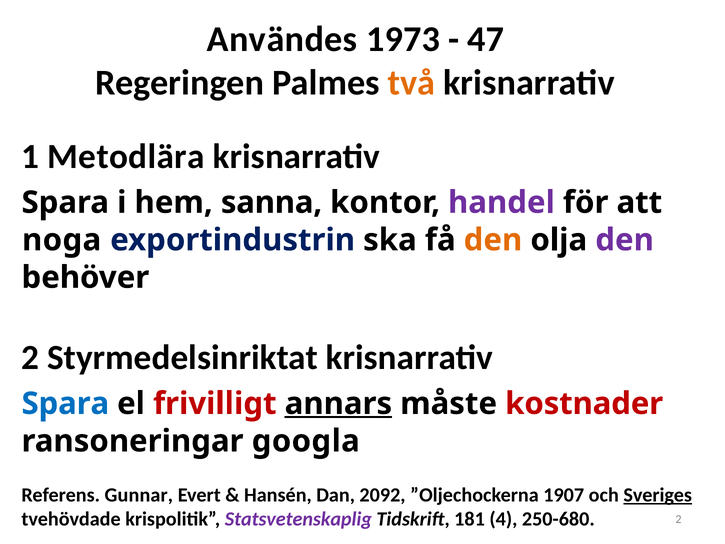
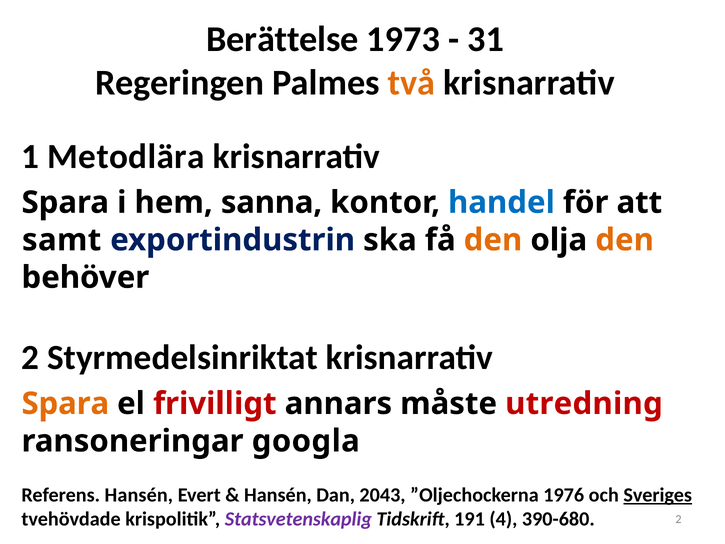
Användes: Användes -> Berättelse (282, 39)
47: 47 -> 31 (486, 39)
handel colour: purple -> blue (501, 202)
noga: noga -> samt (62, 240)
den colour: purple -> orange (625, 240)
Spara colour: blue -> orange (65, 403)
annars underline: present -> none (338, 403)
kostnader: kostnader -> utredning (584, 403)
Referens Gunnar: Gunnar -> Hansén (139, 495)
2092: 2092 -> 2043 (383, 495)
1907: 1907 -> 1976 (564, 495)
181: 181 -> 191 (470, 519)
250-680: 250-680 -> 390-680 (558, 519)
